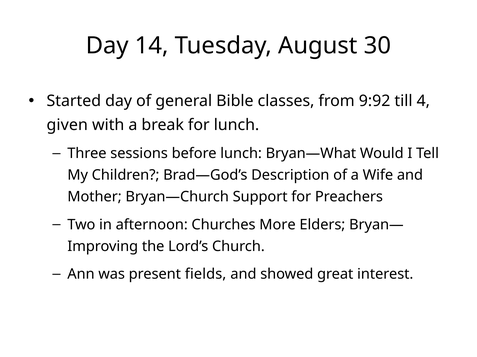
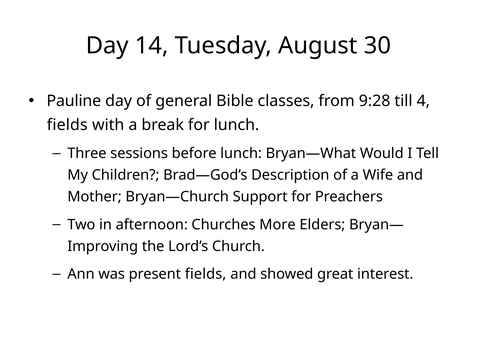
Started: Started -> Pauline (74, 101)
9:92: 9:92 -> 9:28 (375, 101)
given: given -> fields (67, 125)
